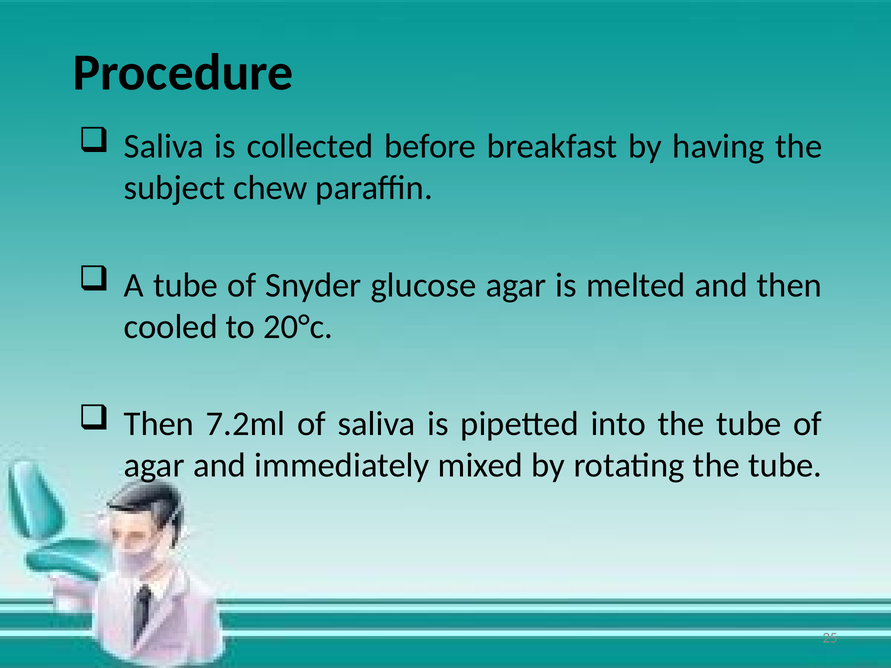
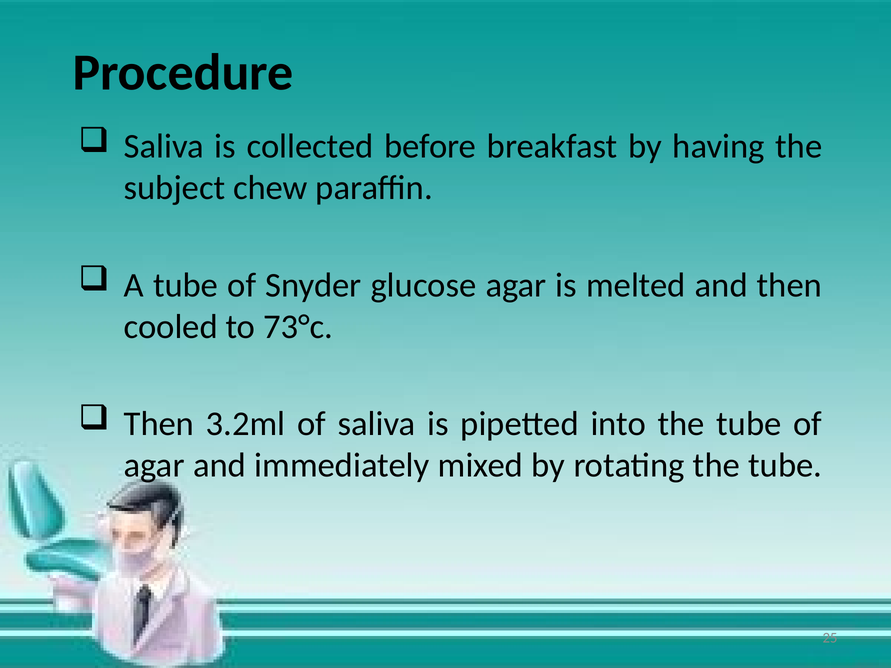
20°c: 20°c -> 73°c (298, 327)
7.2ml: 7.2ml -> 3.2ml (246, 424)
